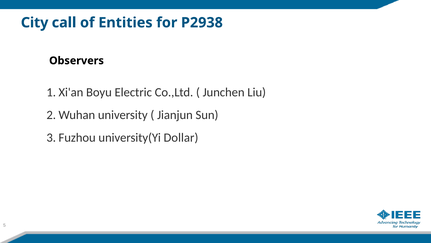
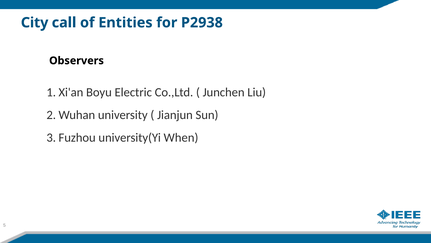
Dollar: Dollar -> When (181, 137)
